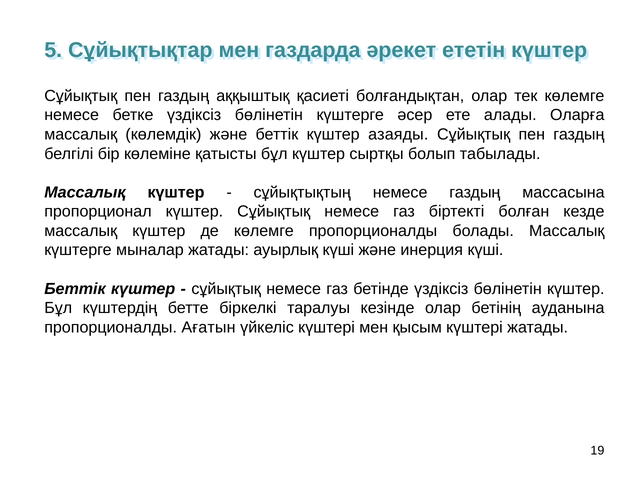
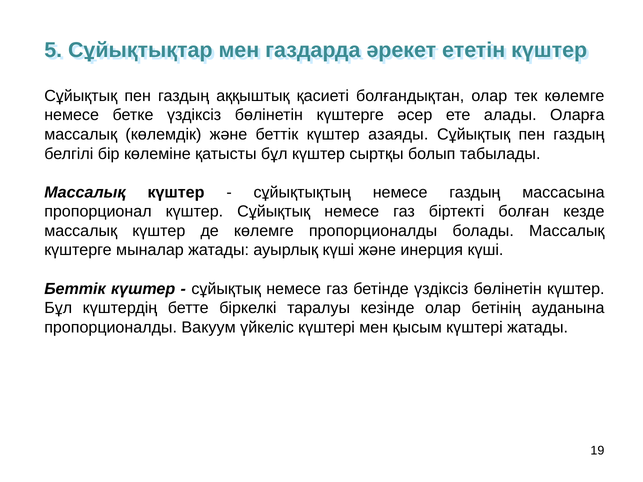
Ағатын: Ағатын -> Вакуум (209, 327)
